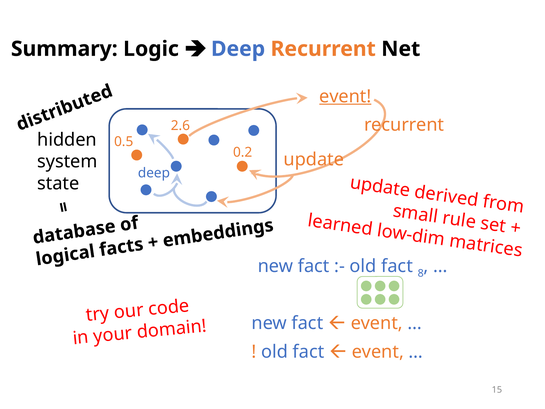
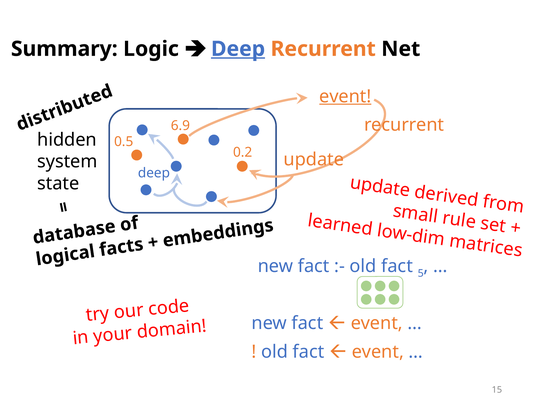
Deep underline: none -> present (238, 49)
2.6: 2.6 -> 6.9 (180, 126)
8: 8 -> 5 (421, 273)
